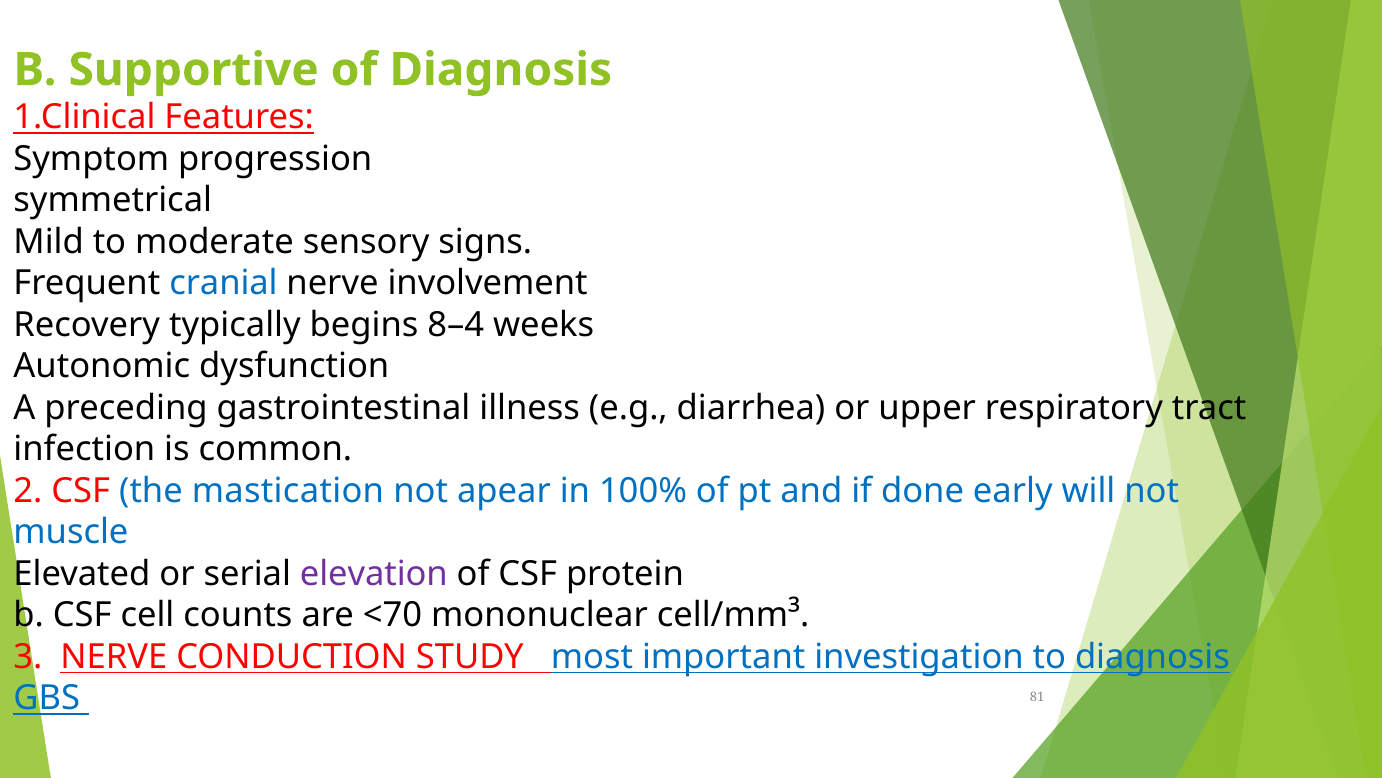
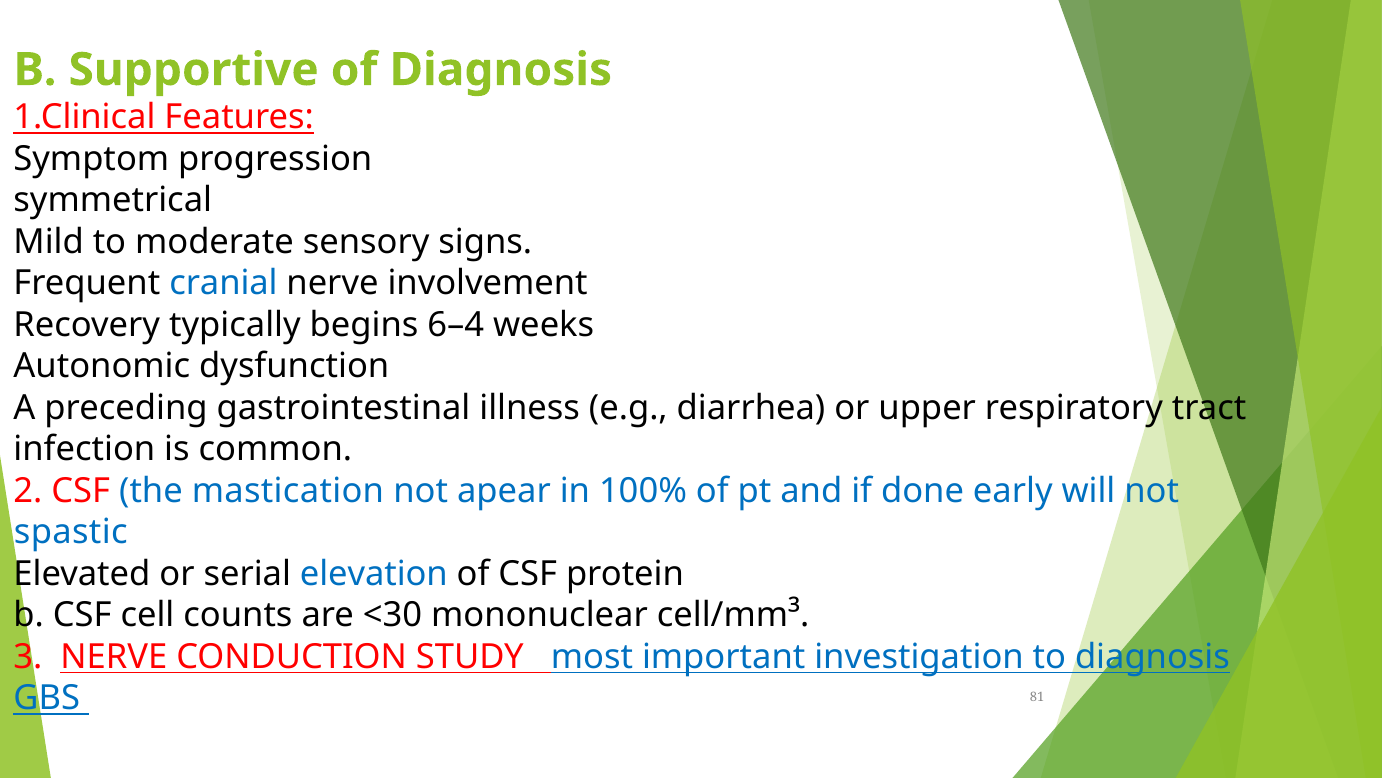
8–4: 8–4 -> 6–4 (456, 325)
muscle: muscle -> spastic (71, 532)
elevation colour: purple -> blue (374, 573)
<70: <70 -> <30 (393, 615)
